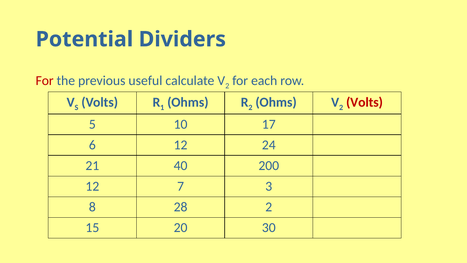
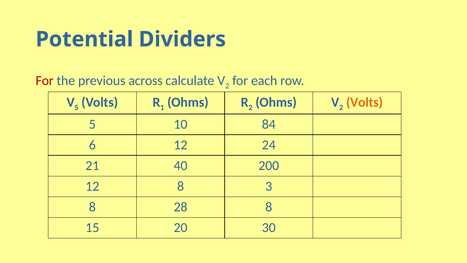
useful: useful -> across (146, 81)
Volts colour: red -> orange (364, 102)
17: 17 -> 84 (269, 124)
12 7: 7 -> 8 (181, 186)
28 2: 2 -> 8 (269, 207)
